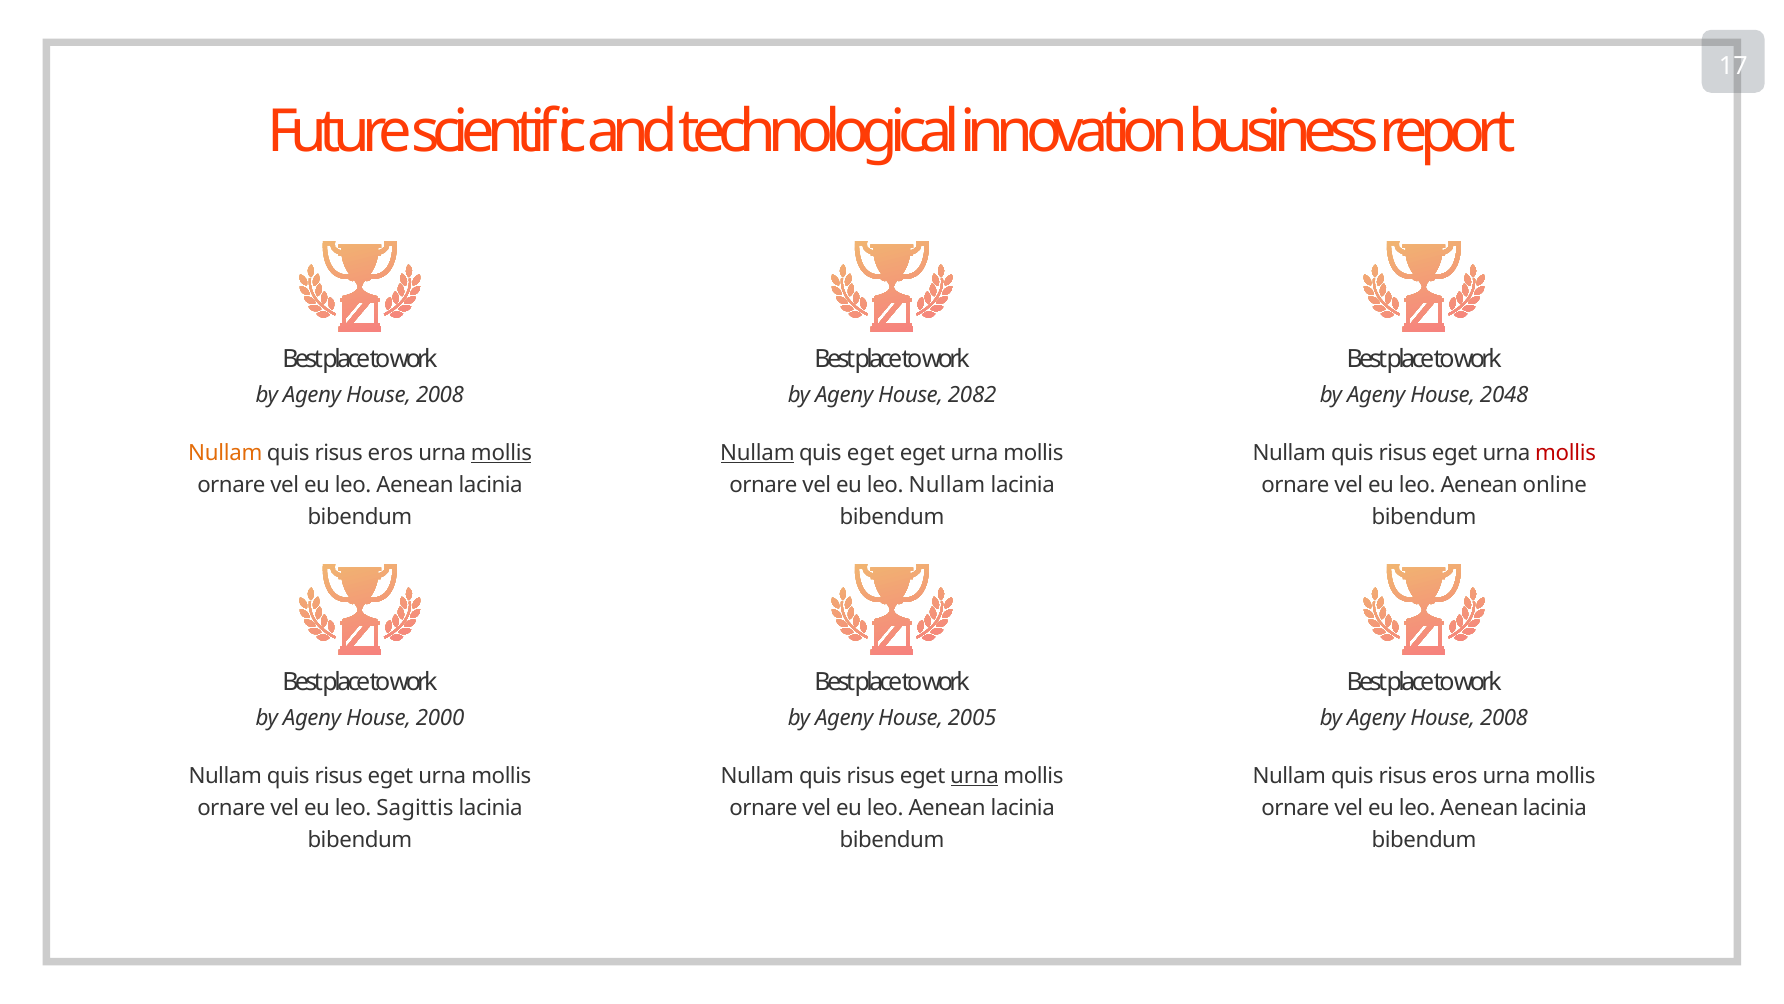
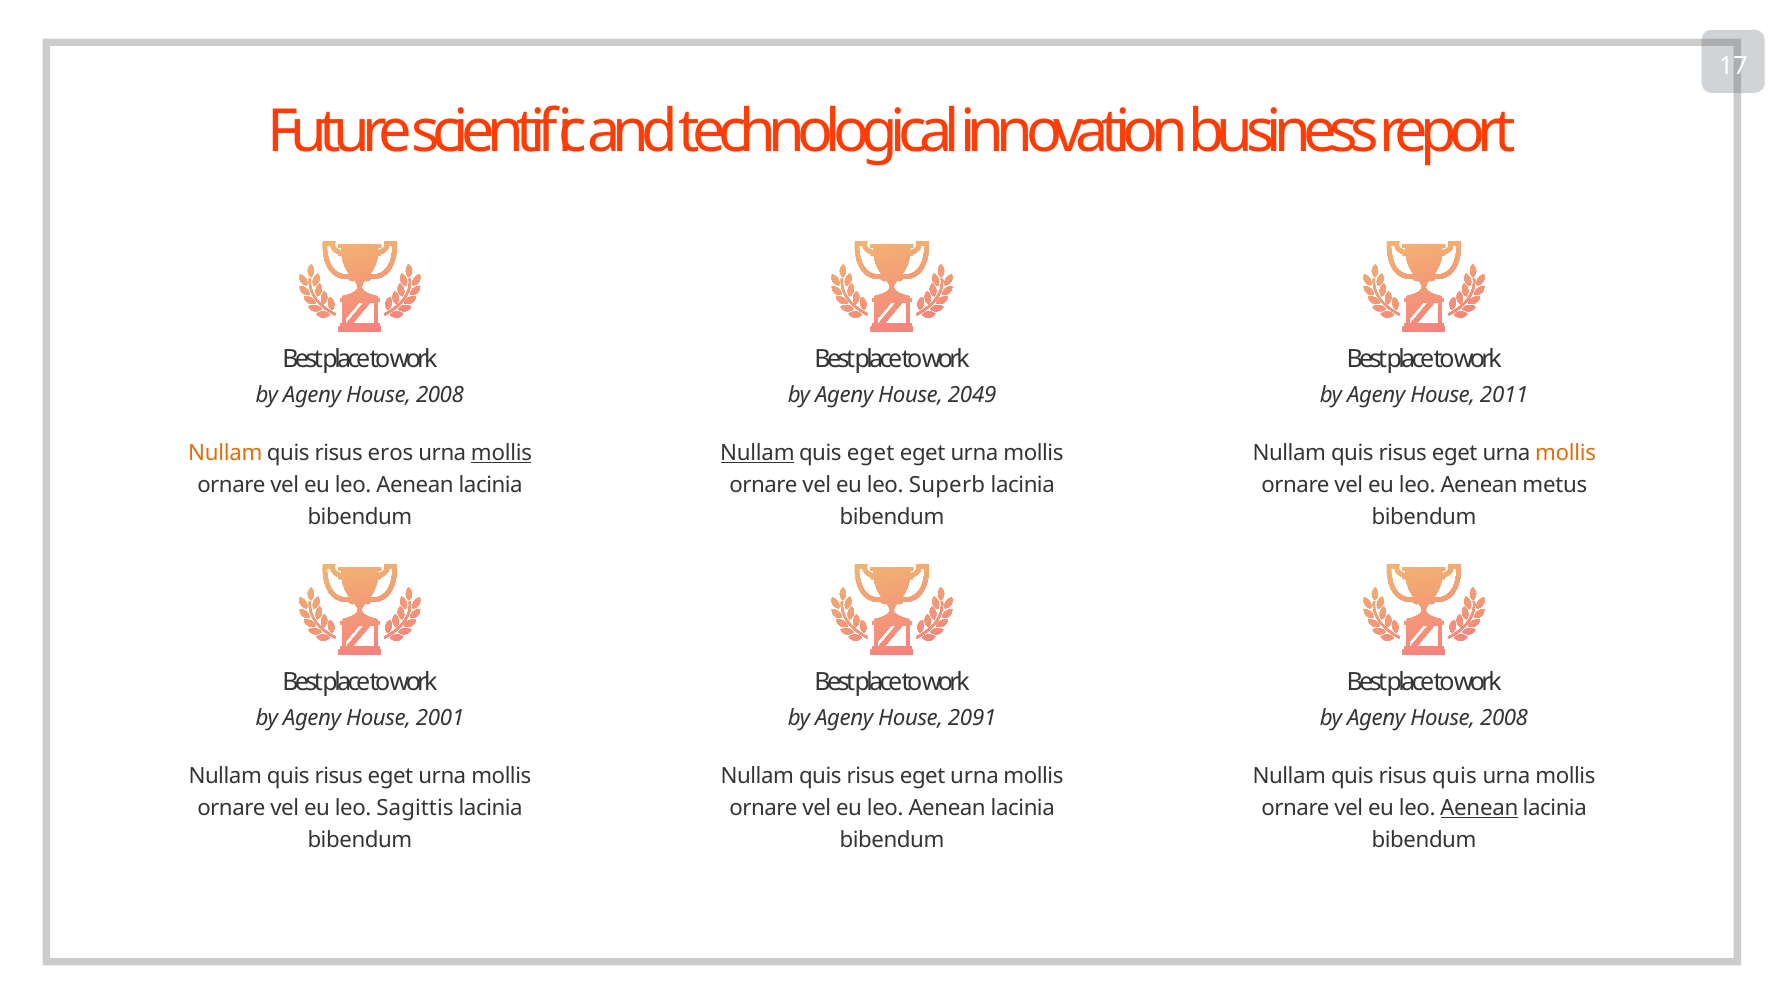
2082: 2082 -> 2049 (972, 395)
2048: 2048 -> 2011 (1504, 395)
mollis colour: red -> orange (1566, 453)
leo Nullam: Nullam -> Superb (947, 485)
online: online -> metus (1555, 485)
2000: 2000 -> 2001 (440, 717)
2005: 2005 -> 2091 (972, 717)
urna underline: present -> none (975, 776)
eros: eros -> quis (1455, 776)
Aenean underline: none -> present (1479, 808)
